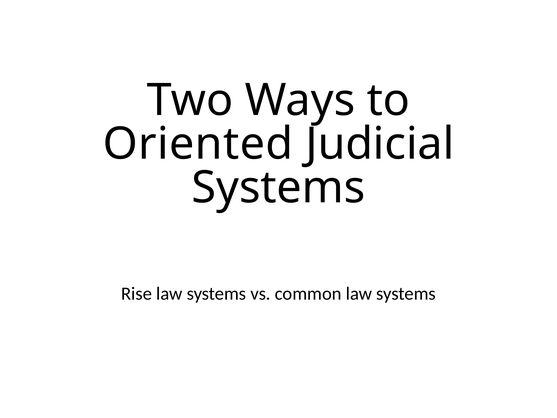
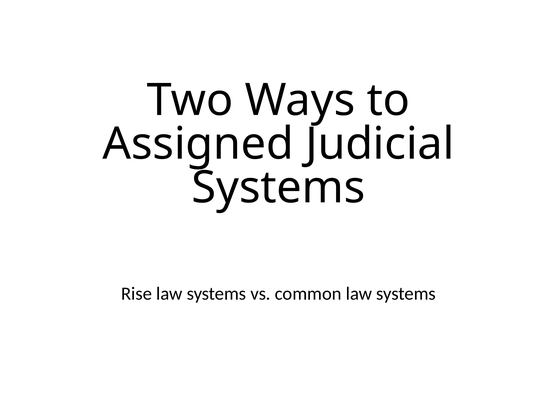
Oriented: Oriented -> Assigned (198, 144)
